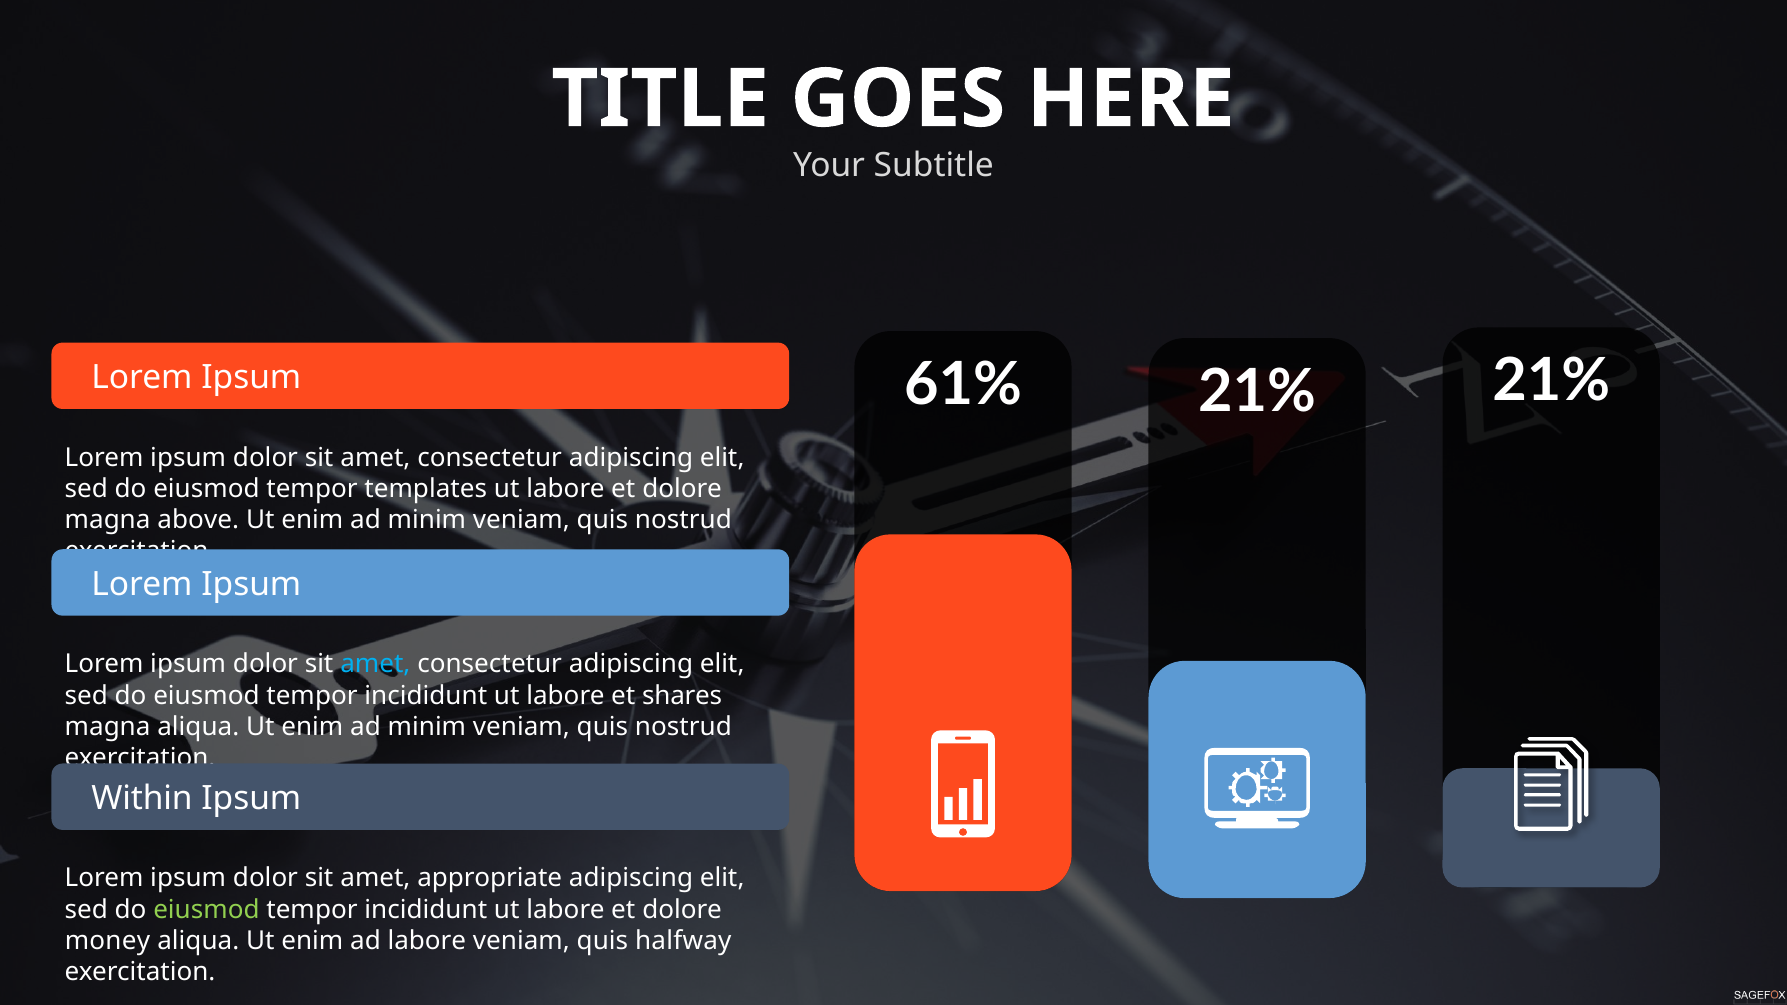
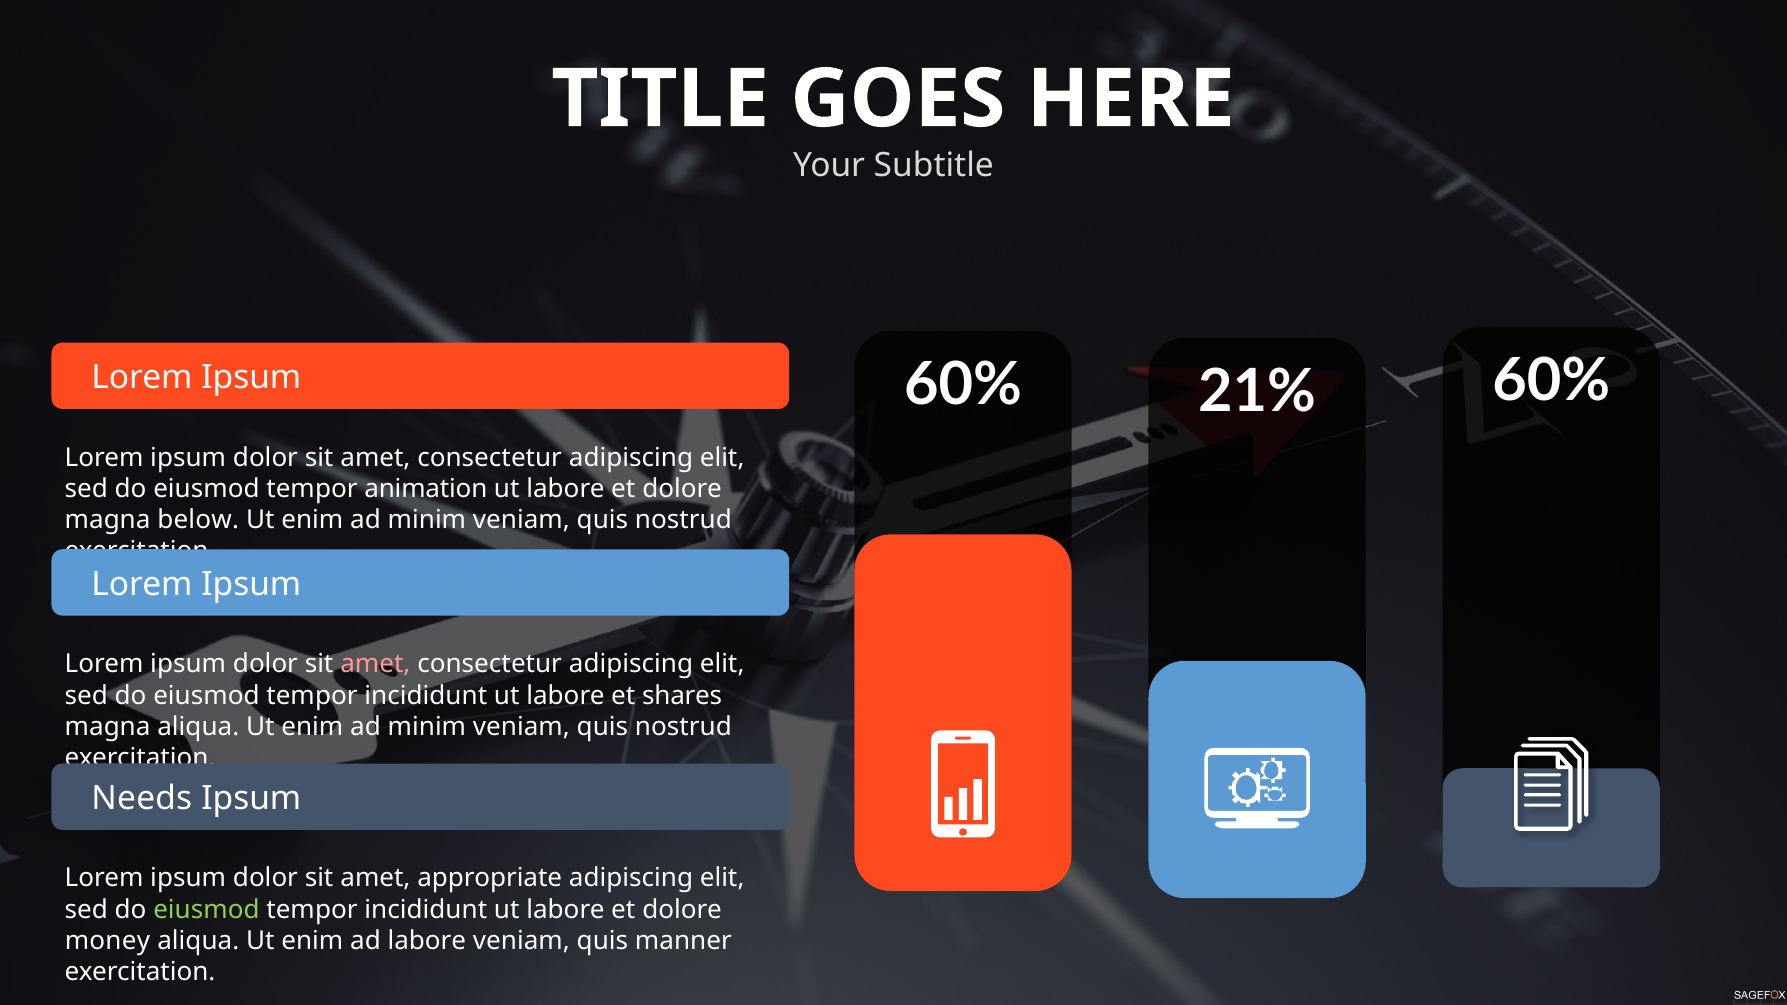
21%: 21% -> 60% (1551, 381)
61%: 61% -> 60% (963, 385)
templates: templates -> animation (426, 489)
above: above -> below (198, 520)
amet colour: light blue -> pink (375, 664)
Within: Within -> Needs (142, 799)
halfway: halfway -> manner (683, 941)
